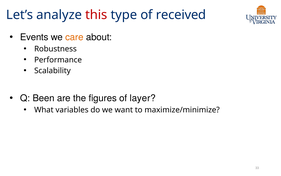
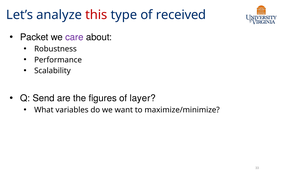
Events: Events -> Packet (34, 37)
care colour: orange -> purple (74, 37)
Been: Been -> Send (44, 98)
